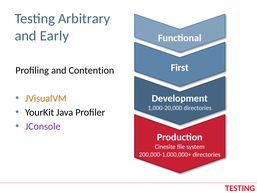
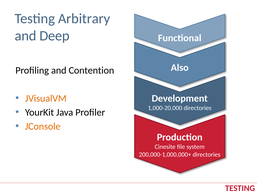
Early: Early -> Deep (54, 36)
First: First -> Also (180, 67)
JConsole colour: purple -> orange (43, 126)
